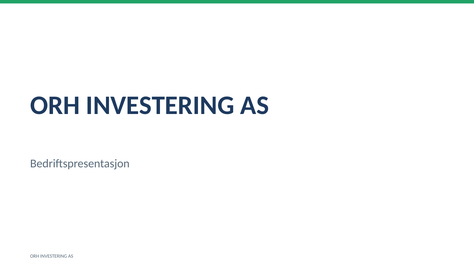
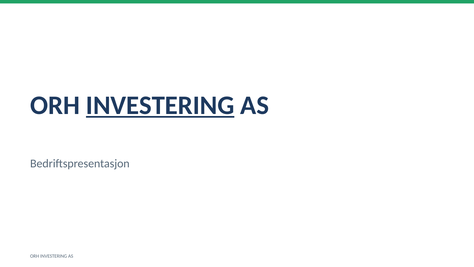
INVESTERING underline: none -> present (160, 105)
